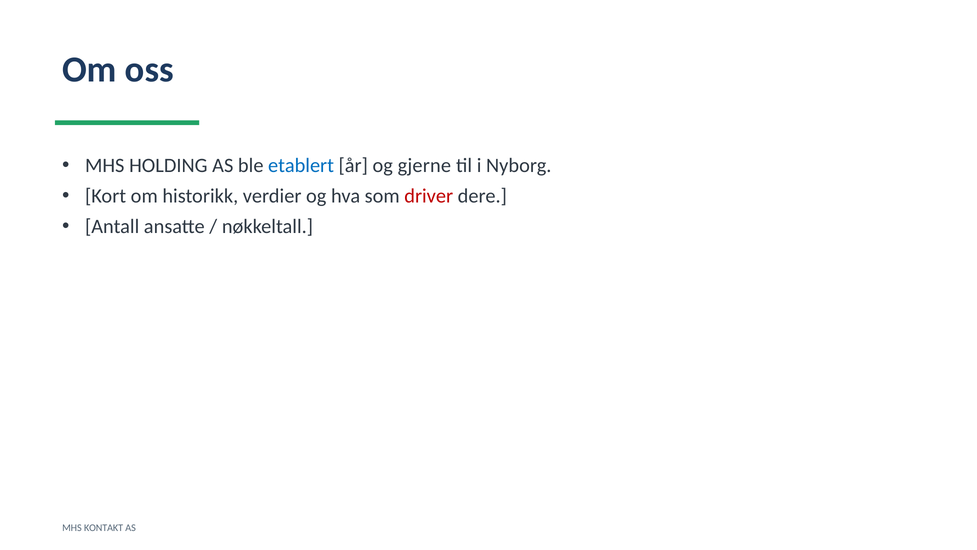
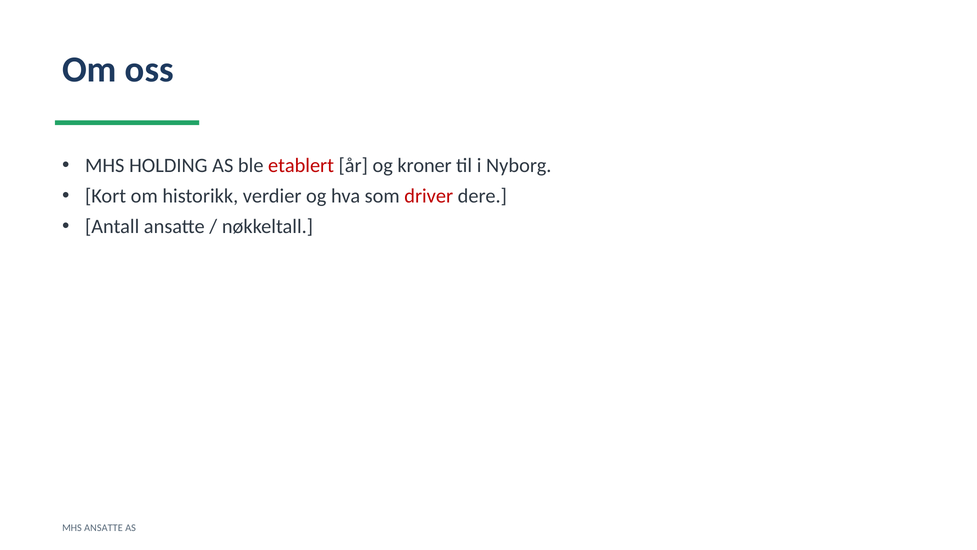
etablert colour: blue -> red (301, 165)
gjerne: gjerne -> kroner (425, 165)
MHS KONTAKT: KONTAKT -> ANSATTE (103, 527)
